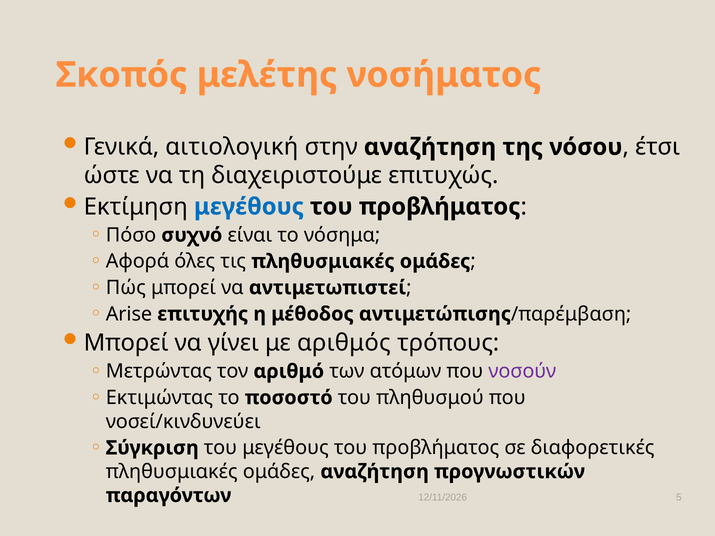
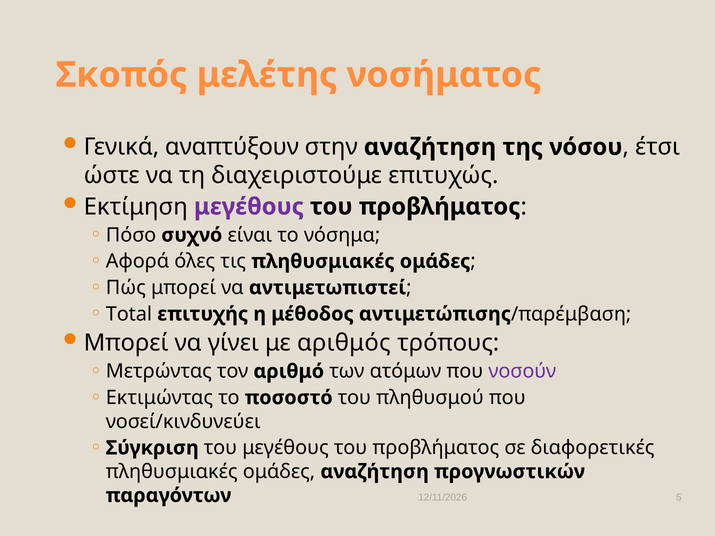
αιτιολογική: αιτιολογική -> αναπτύξουν (232, 147)
μεγέθους colour: blue -> purple (249, 207)
Arise: Arise -> Total (129, 314)
